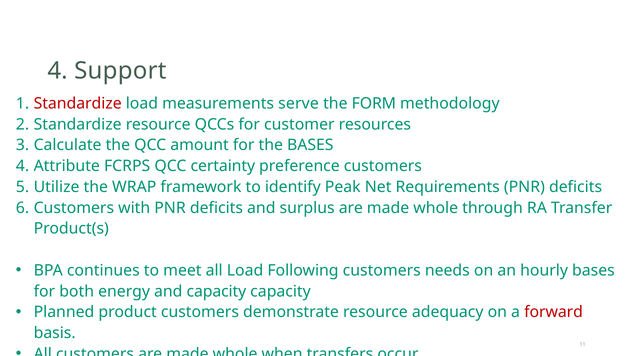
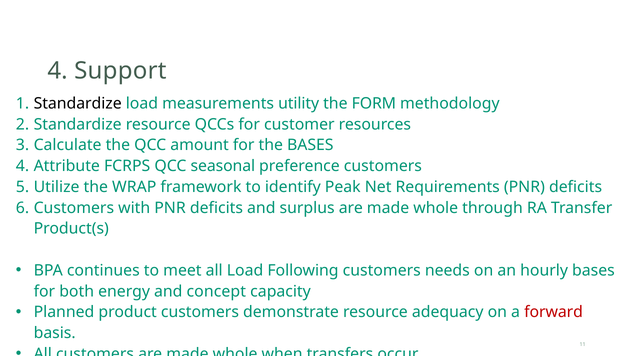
Standardize colour: red -> black (78, 103)
measurements serve: serve -> utility (299, 103)
certainty: certainty -> seasonal (223, 166)
and capacity: capacity -> concept (216, 291)
